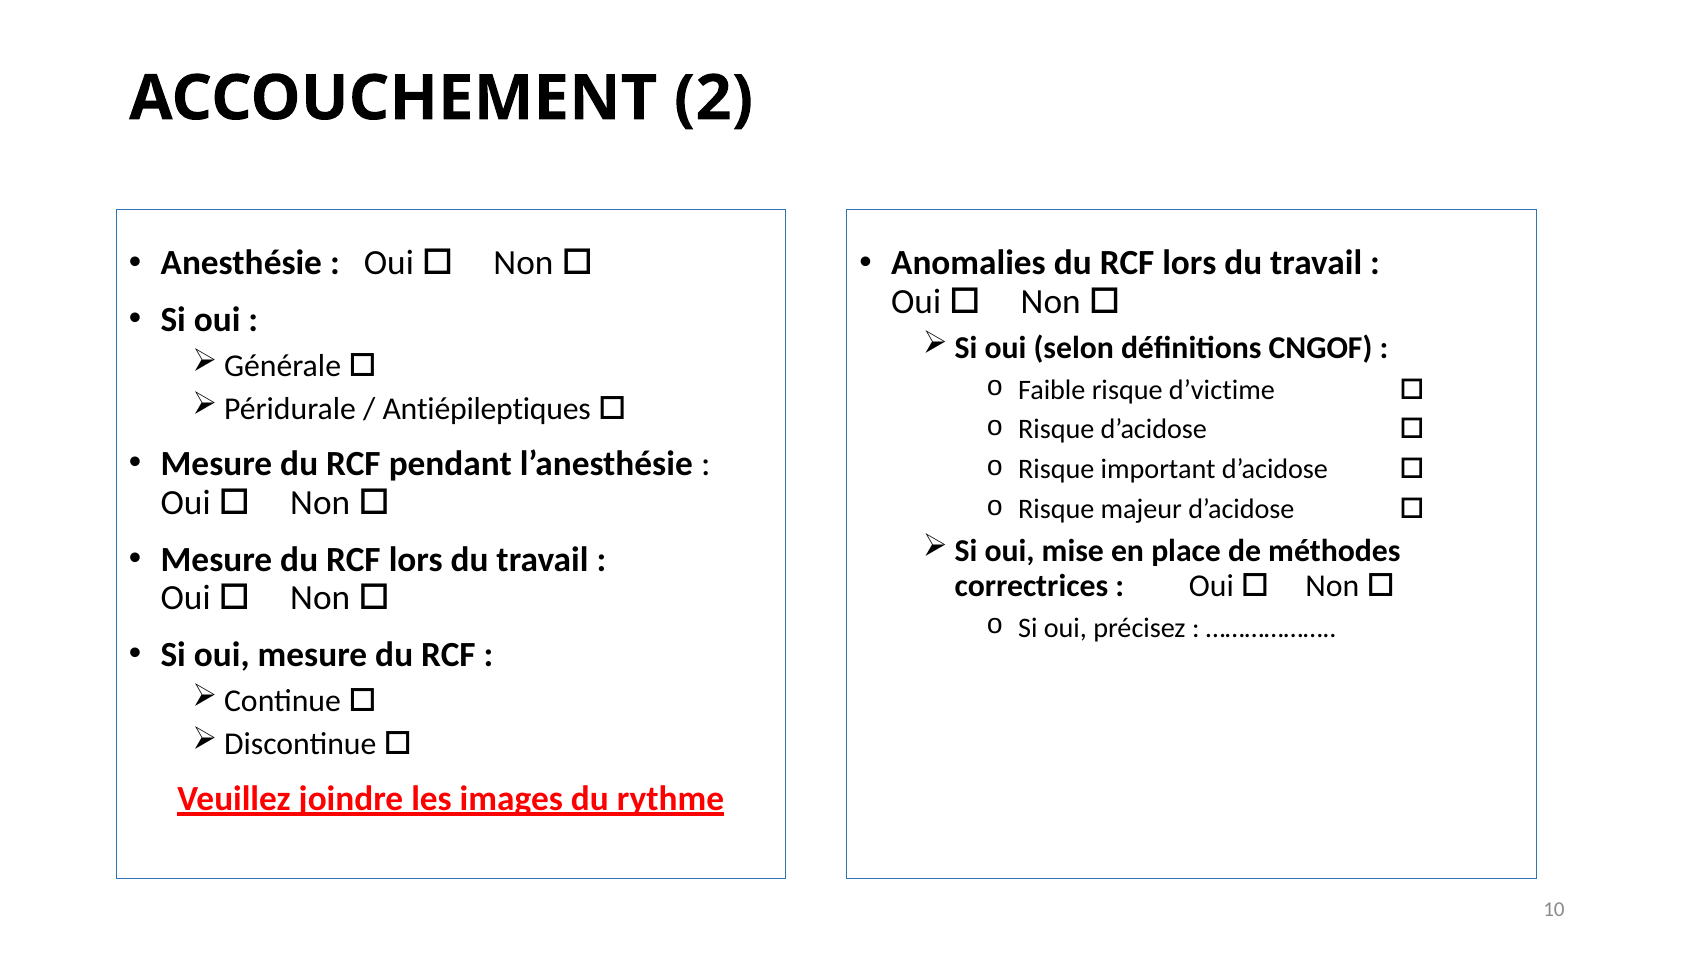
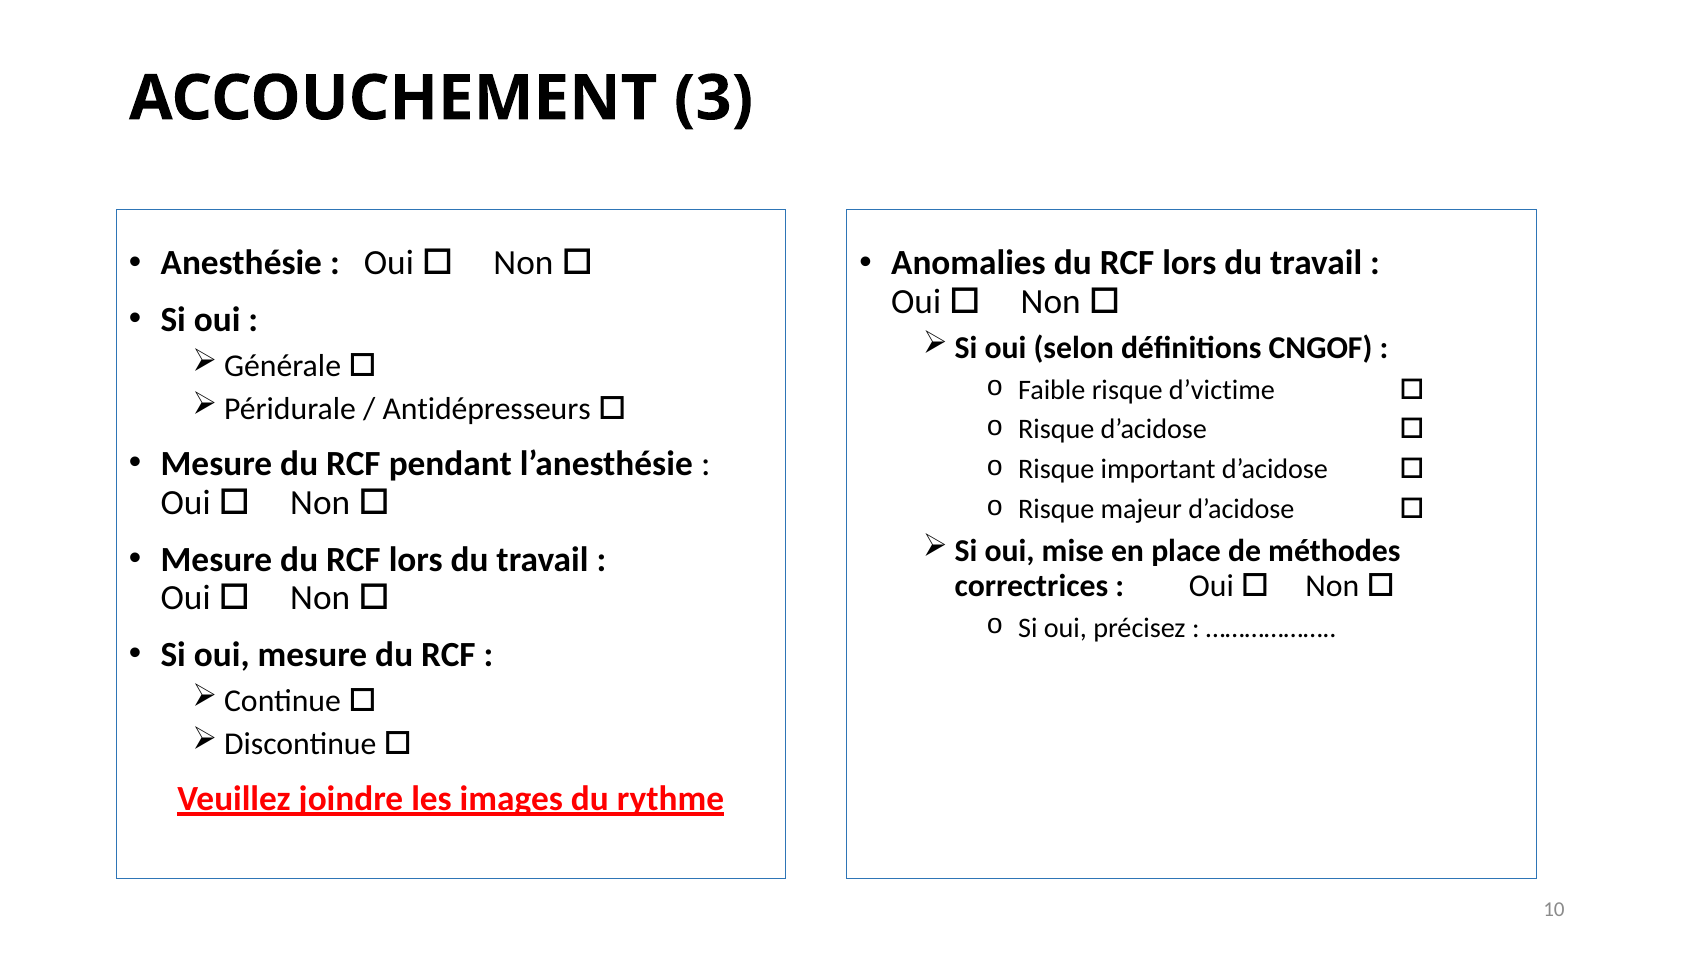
2: 2 -> 3 (714, 98)
Antiépileptiques: Antiépileptiques -> Antidépresseurs (487, 409)
